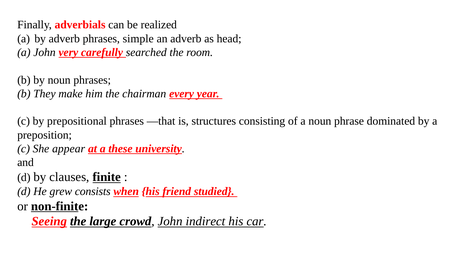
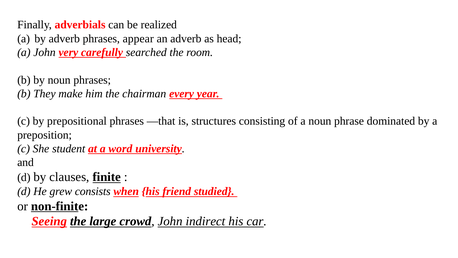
simple: simple -> appear (138, 39)
appear: appear -> student (69, 148)
these: these -> word (120, 148)
